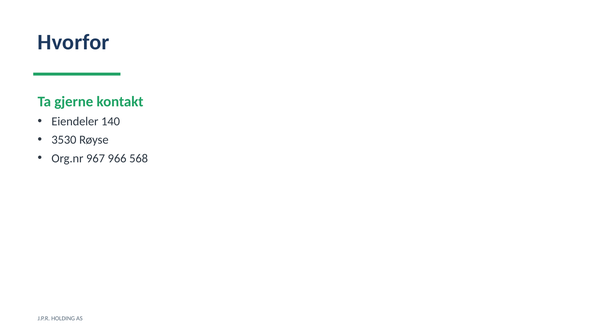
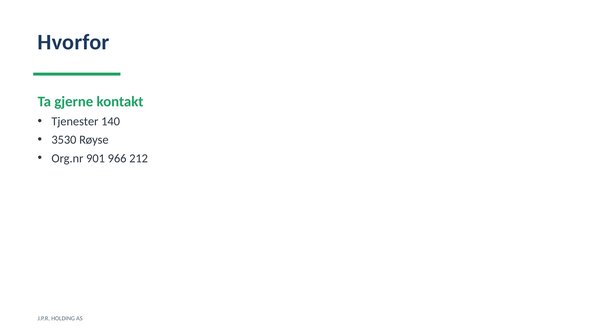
Eiendeler: Eiendeler -> Tjenester (75, 122)
967: 967 -> 901 (96, 158)
568: 568 -> 212 (139, 158)
